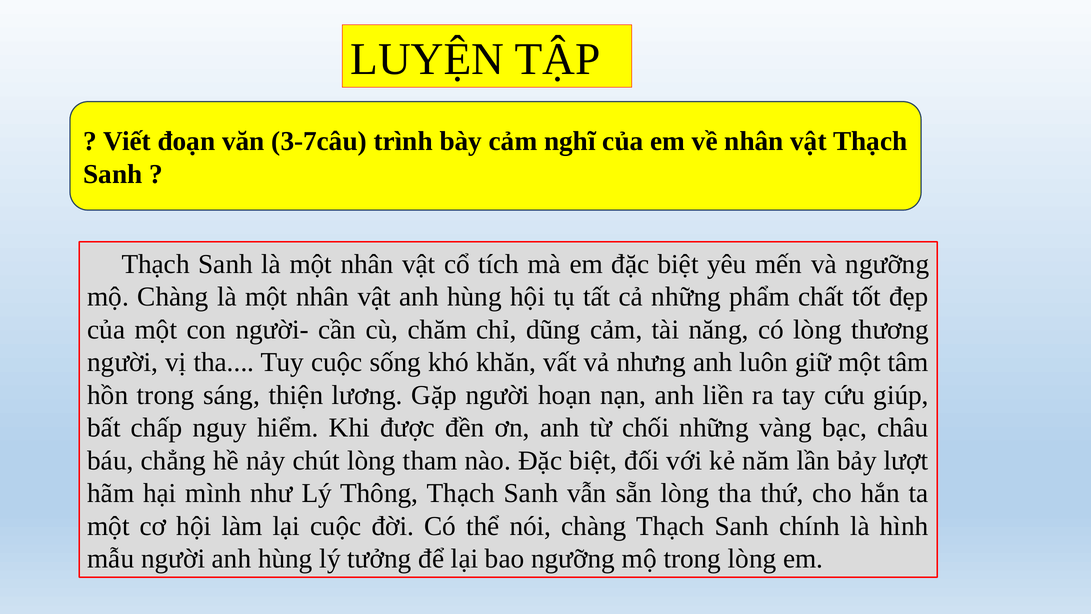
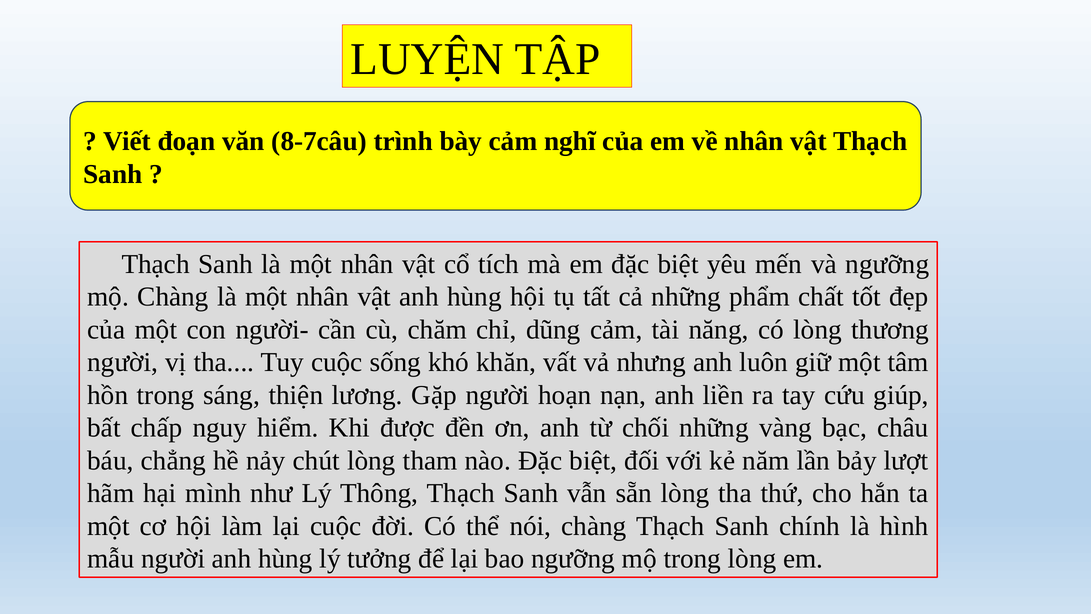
3-7câu: 3-7câu -> 8-7câu (319, 141)
